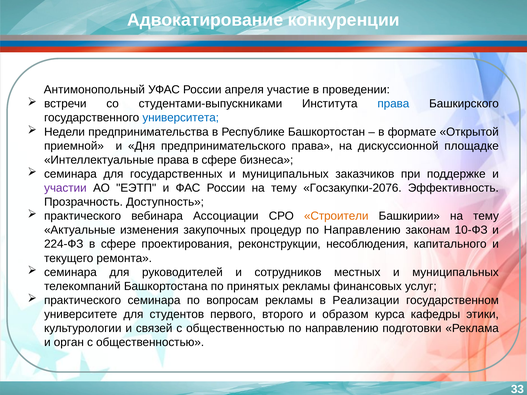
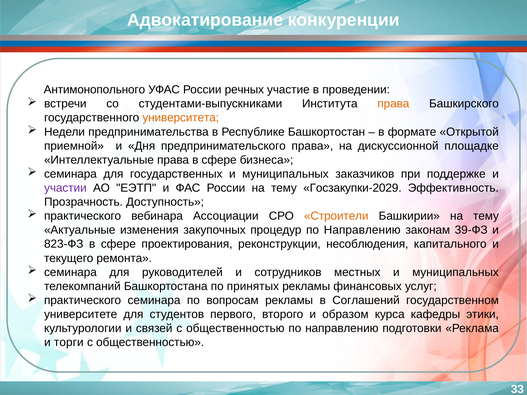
Антимонопольный: Антимонопольный -> Антимонопольного (94, 90)
апреля: апреля -> речных (244, 90)
права colour: blue -> orange (393, 104)
университета colour: blue -> orange (181, 118)
Госзакупки-2076: Госзакупки-2076 -> Госзакупки-2029 (352, 188)
10-ФЗ: 10-ФЗ -> 39-ФЗ (471, 230)
224-ФЗ: 224-ФЗ -> 823-ФЗ (64, 244)
Реализации: Реализации -> Соглашений (366, 300)
орган: орган -> торги (69, 343)
